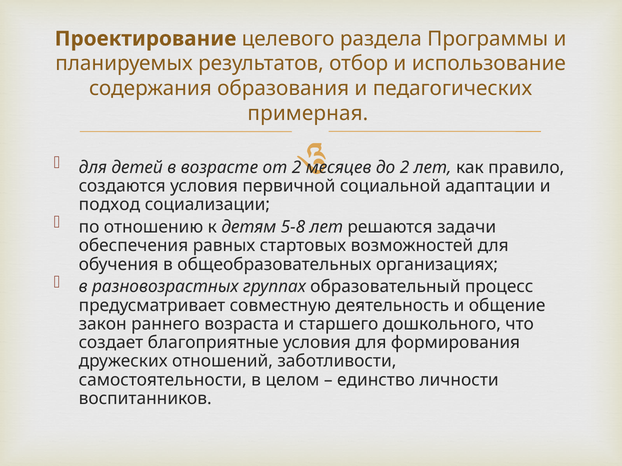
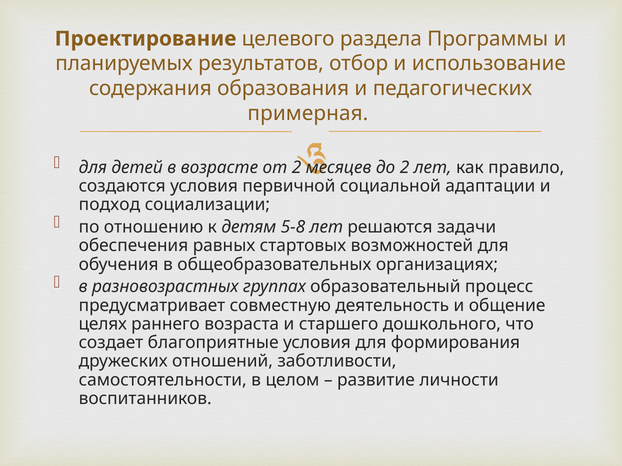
закон: закон -> целях (103, 324)
единство: единство -> развитие (376, 380)
